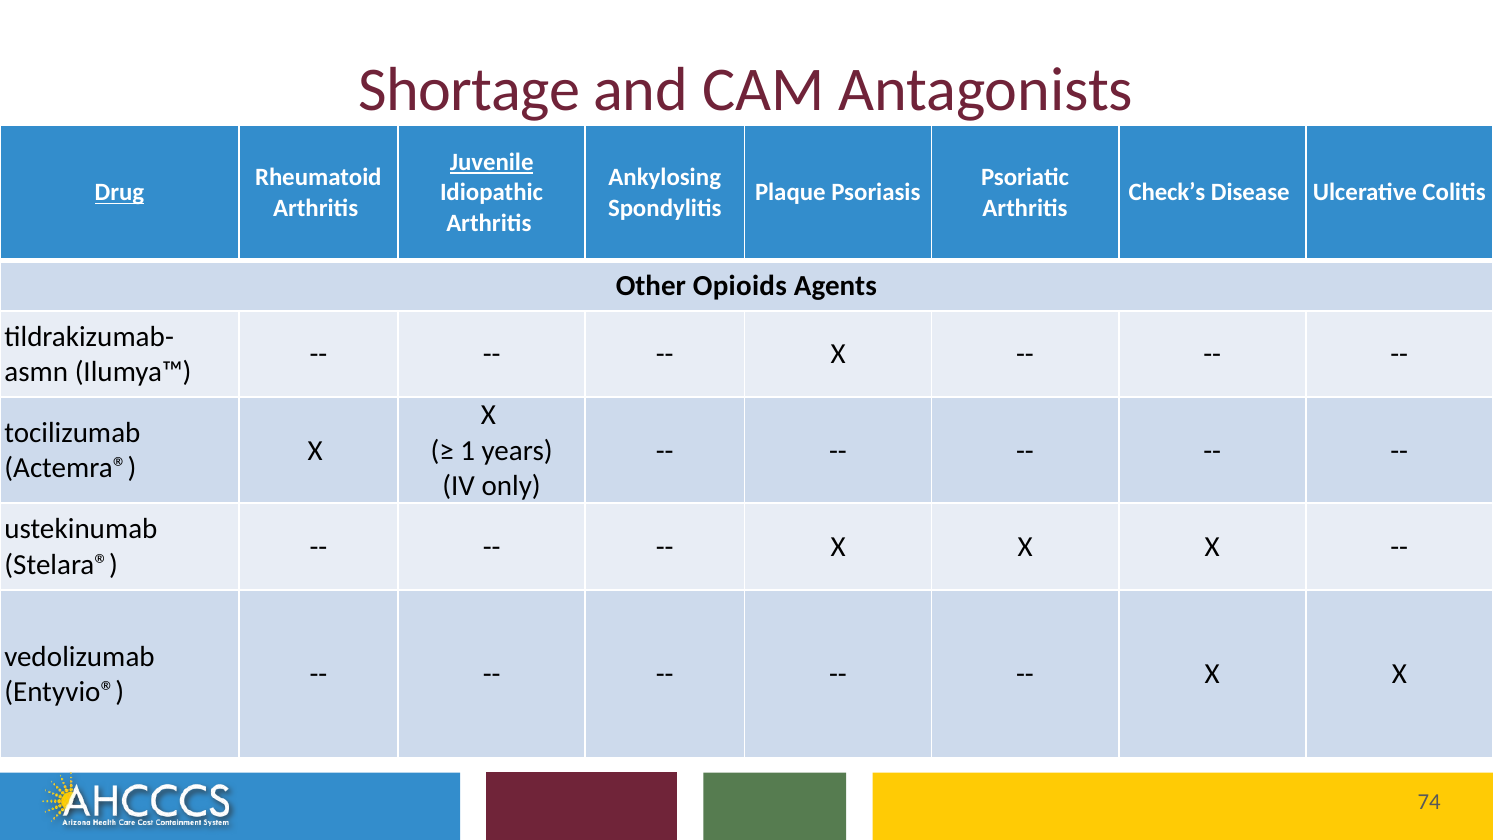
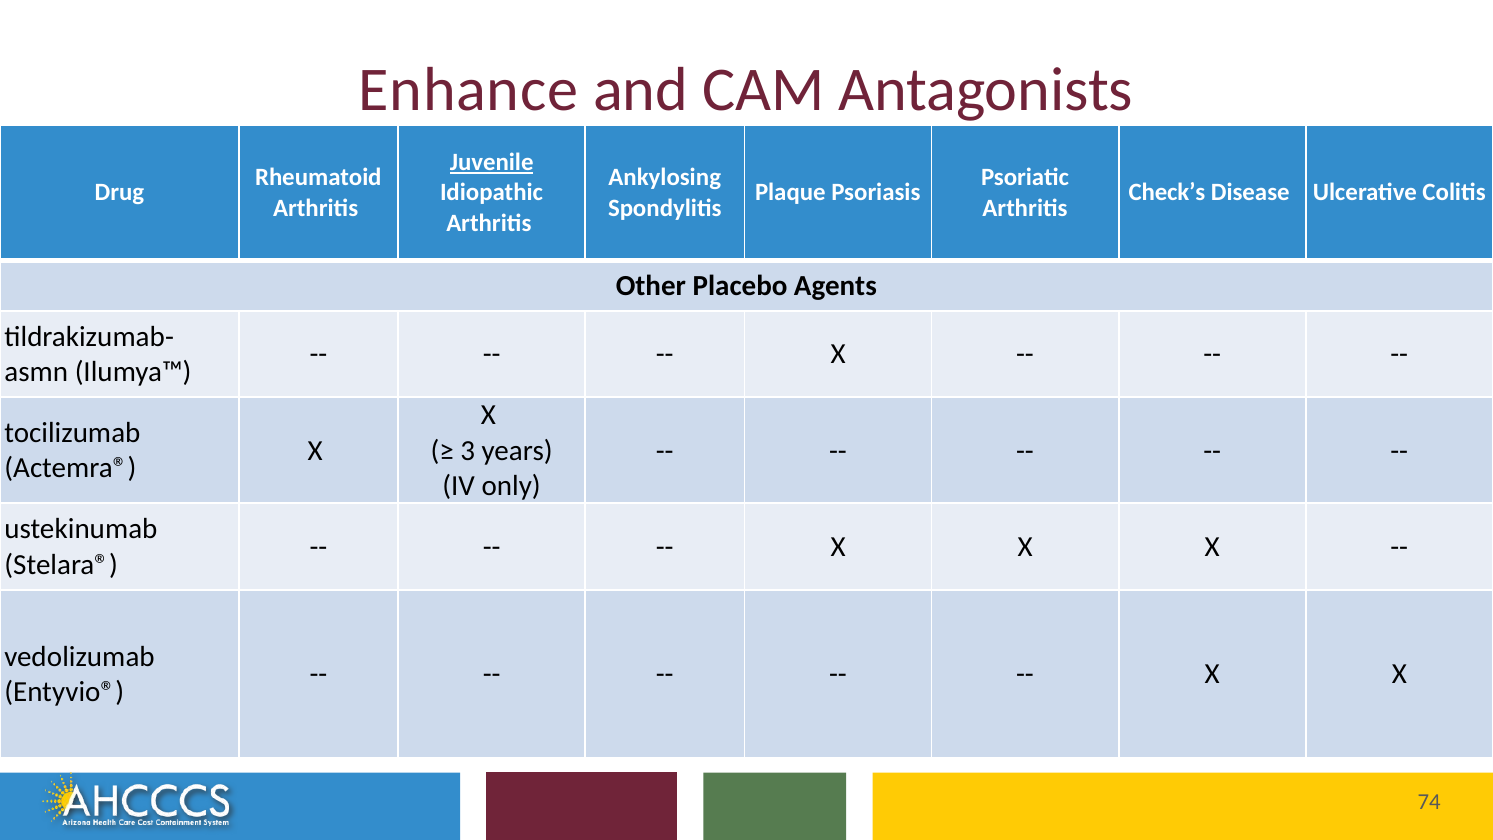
Shortage: Shortage -> Enhance (468, 90)
Drug underline: present -> none (119, 193)
Opioids: Opioids -> Placebo (740, 286)
1: 1 -> 3 (468, 451)
